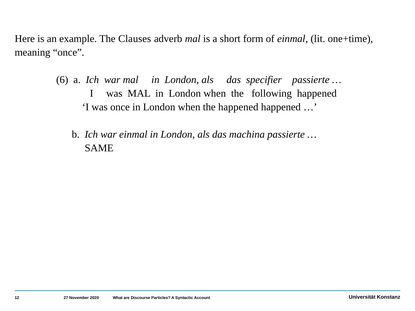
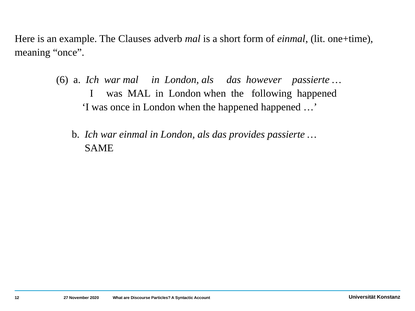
specifier: specifier -> however (264, 80)
machina: machina -> provides (247, 135)
